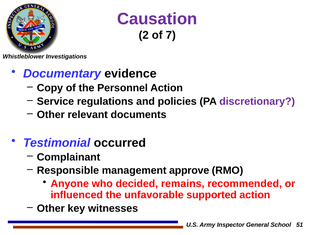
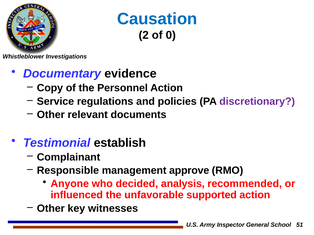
Causation colour: purple -> blue (157, 19)
7: 7 -> 0 (171, 35)
occurred: occurred -> establish (120, 143)
remains: remains -> analysis (183, 184)
